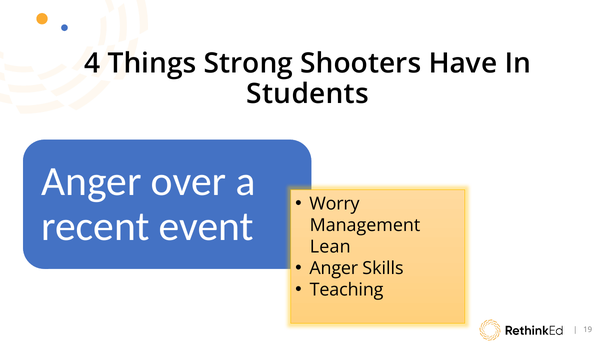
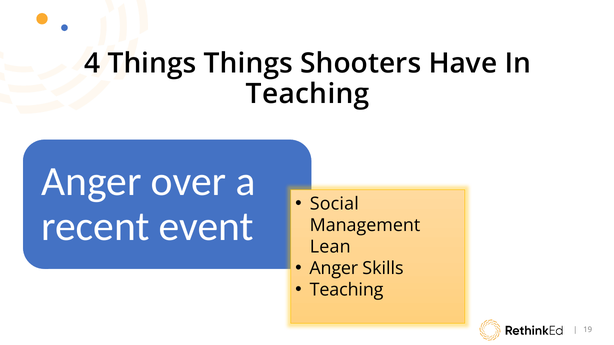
Things Strong: Strong -> Things (248, 64)
Students: Students -> Teaching (308, 94)
Worry: Worry -> Social (334, 204)
